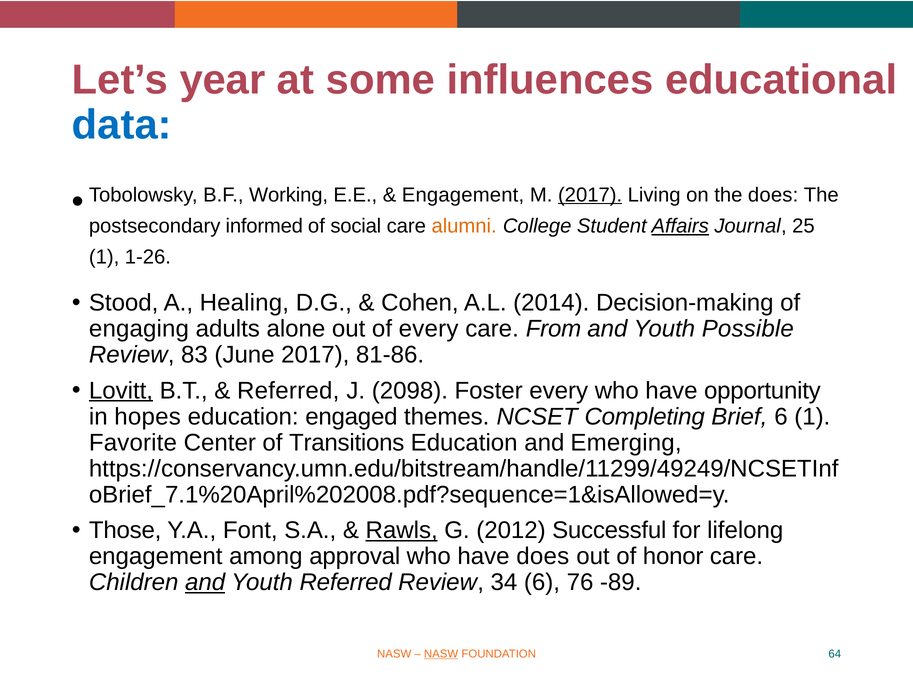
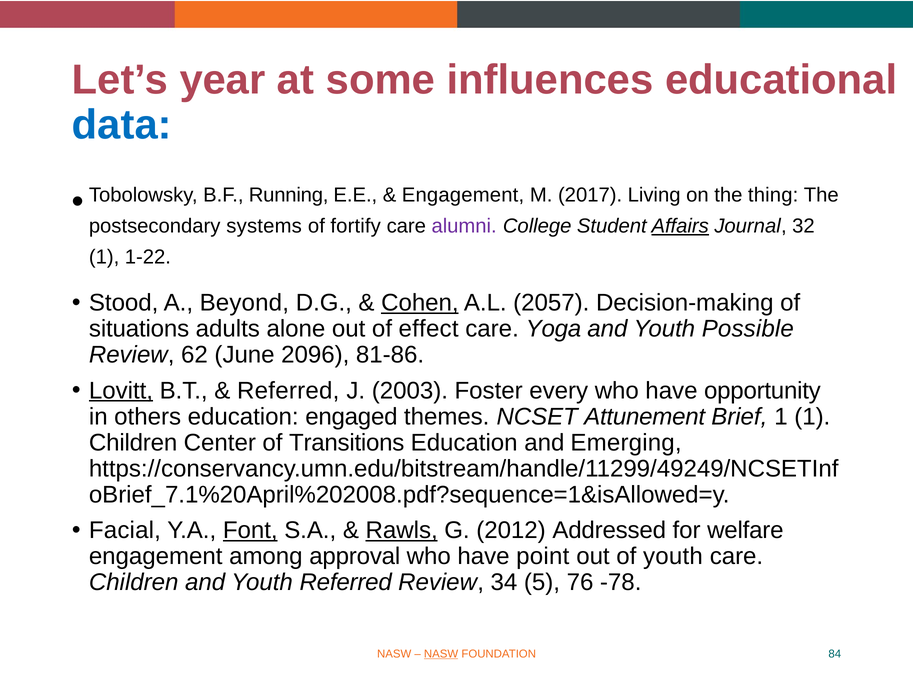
Working: Working -> Running (289, 195)
2017 underline: present -> none (590, 195)
the does: does -> thing (773, 195)
informed: informed -> systems (264, 226)
social: social -> fortify (356, 226)
alumni colour: orange -> purple (464, 226)
25: 25 -> 32 (803, 226)
1-26: 1-26 -> 1-22 (148, 257)
Healing: Healing -> Beyond (244, 303)
Cohen underline: none -> present (420, 303)
2014: 2014 -> 2057 (551, 303)
engaging: engaging -> situations (139, 329)
of every: every -> effect (429, 329)
From: From -> Yoga (554, 329)
83: 83 -> 62 (194, 355)
June 2017: 2017 -> 2096 (315, 355)
2098: 2098 -> 2003 (410, 390)
hopes: hopes -> others (148, 416)
Completing: Completing -> Attunement (645, 416)
Brief 6: 6 -> 1 (781, 416)
Favorite: Favorite -> Children (133, 442)
Those: Those -> Facial (125, 530)
Font underline: none -> present (250, 530)
Successful: Successful -> Addressed (609, 530)
lifelong: lifelong -> welfare (745, 530)
have does: does -> point (543, 556)
of honor: honor -> youth (673, 556)
and underline: present -> none (205, 582)
34 6: 6 -> 5 (542, 582)
-89: -89 -> -78 (621, 582)
64: 64 -> 84 (835, 654)
